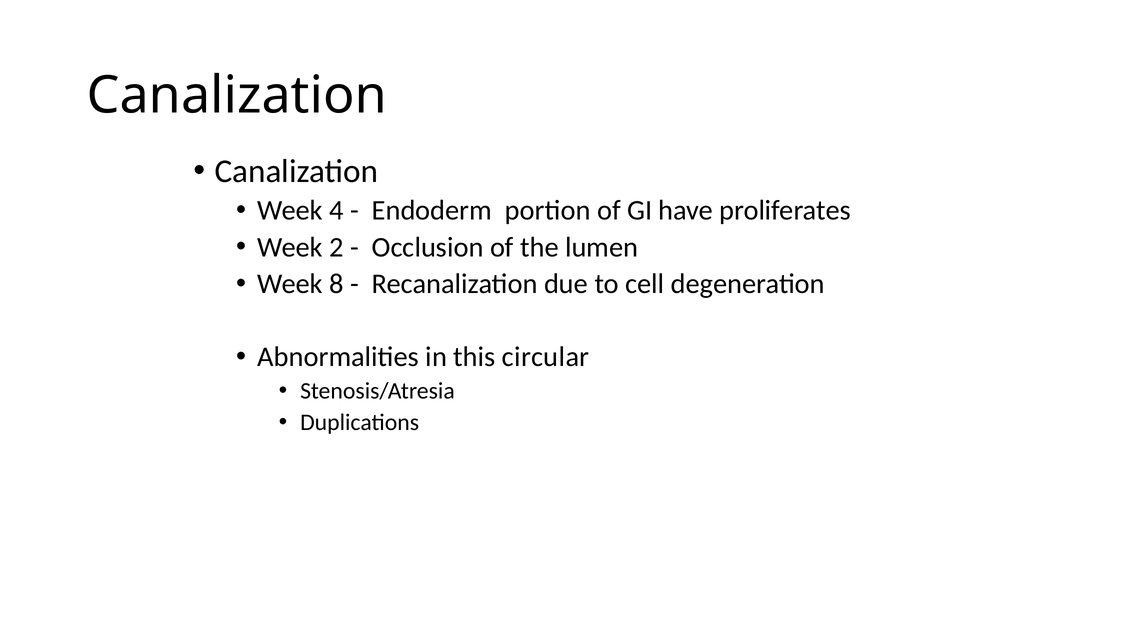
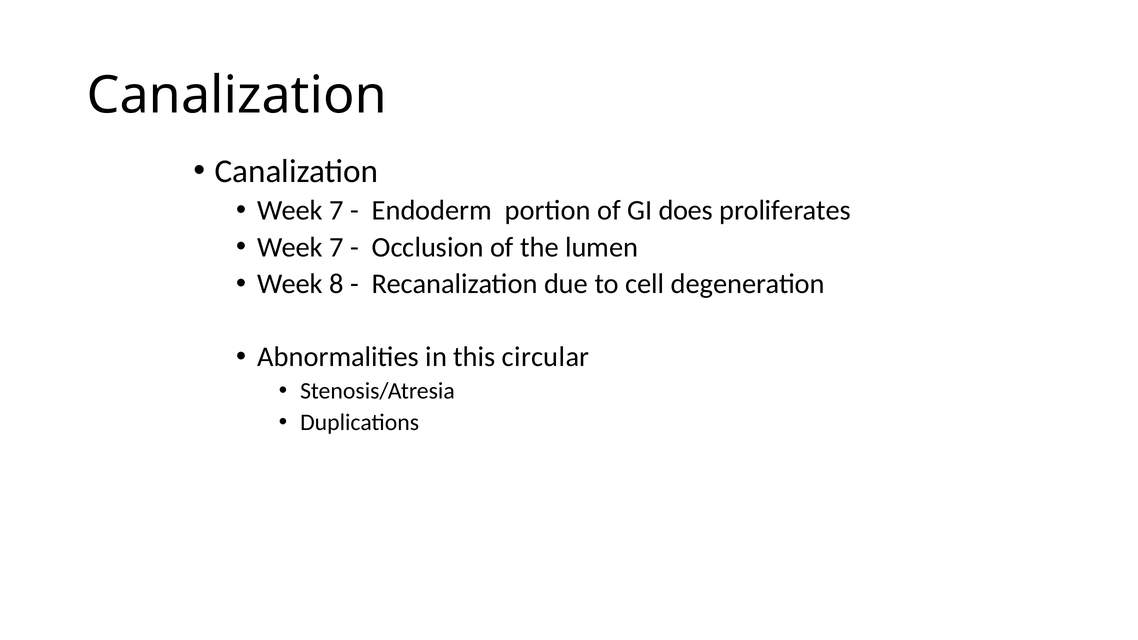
4: 4 -> 7 (336, 211)
have: have -> does (686, 211)
2: 2 -> 7 (336, 247)
